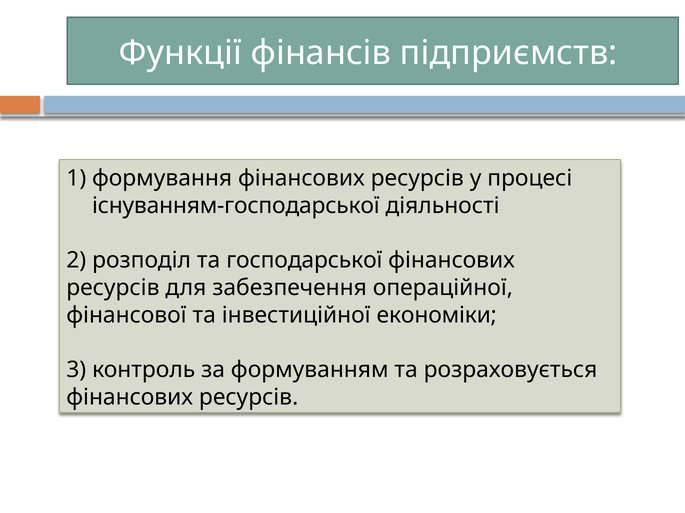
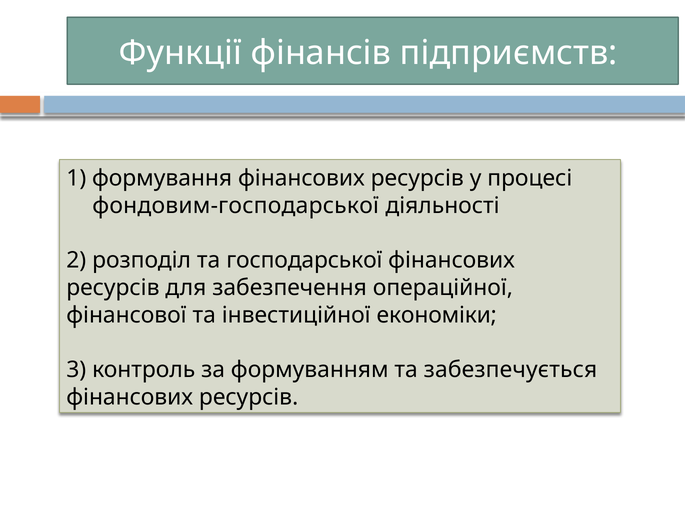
існуванням-господарської: існуванням-господарської -> фондовим-господарської (236, 206)
розраховується: розраховується -> забезпечується (510, 370)
